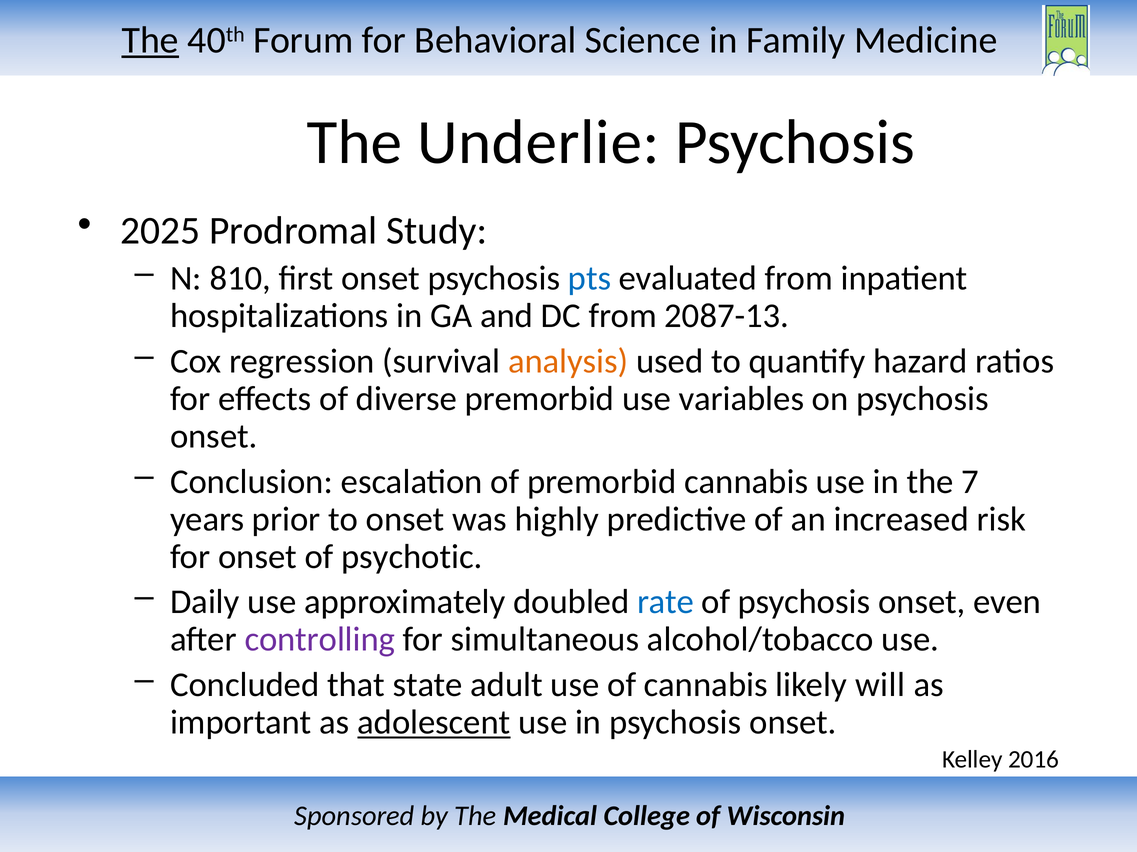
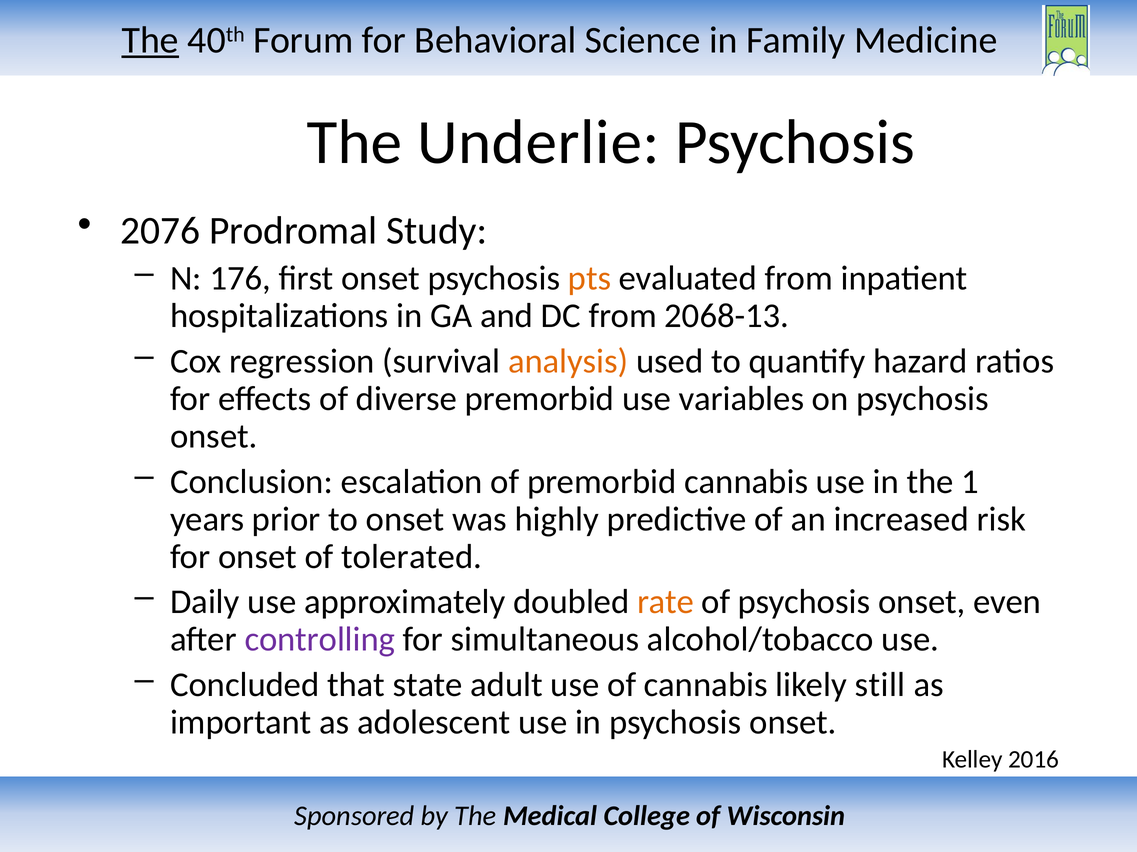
2025: 2025 -> 2076 (160, 231)
810: 810 -> 176 (240, 279)
pts colour: blue -> orange (590, 279)
2087-13: 2087-13 -> 2068-13 (727, 316)
7: 7 -> 1 (970, 482)
psychotic: psychotic -> tolerated (412, 557)
rate colour: blue -> orange (666, 603)
will: will -> still (880, 686)
adolescent underline: present -> none (434, 723)
